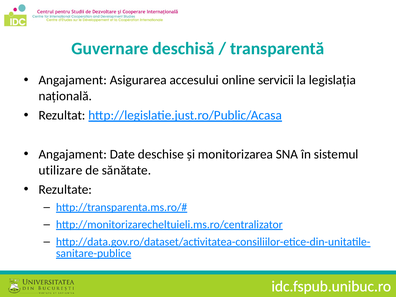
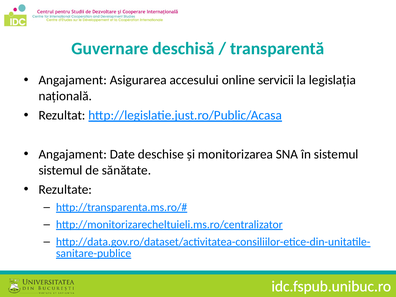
utilizare: utilizare -> sistemul (61, 170)
